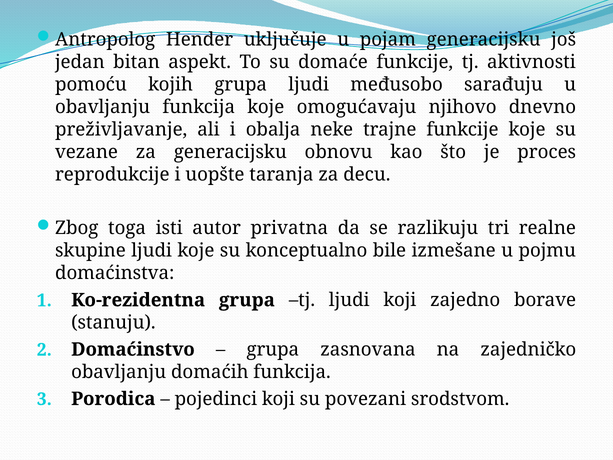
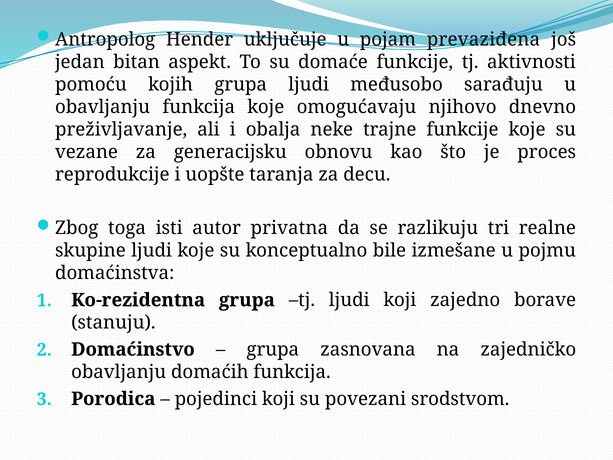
pojam generacijsku: generacijsku -> prevaziđena (483, 40)
